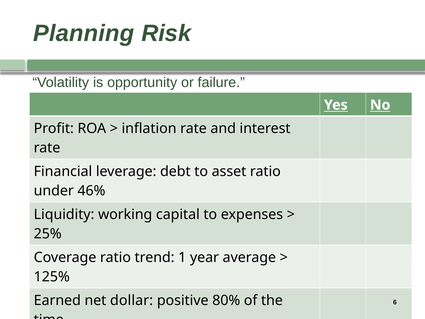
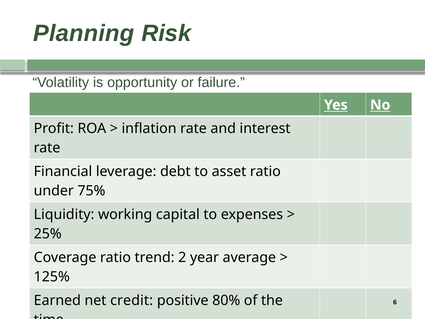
46%: 46% -> 75% (91, 191)
1: 1 -> 2 (182, 257)
dollar: dollar -> credit (132, 300)
